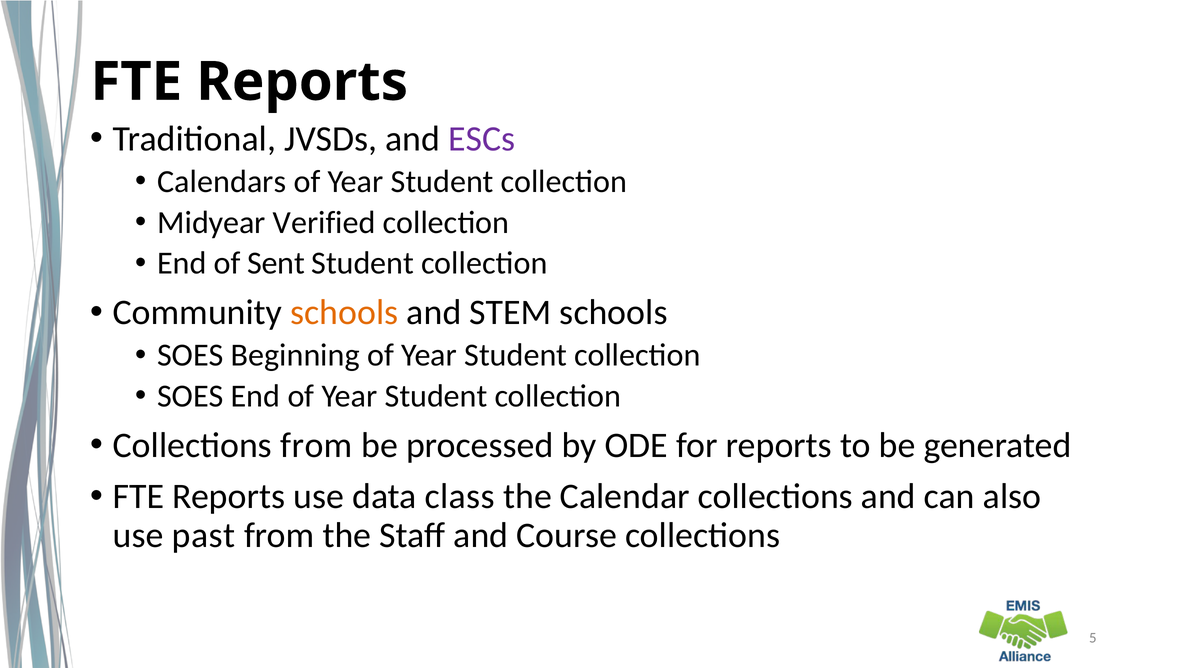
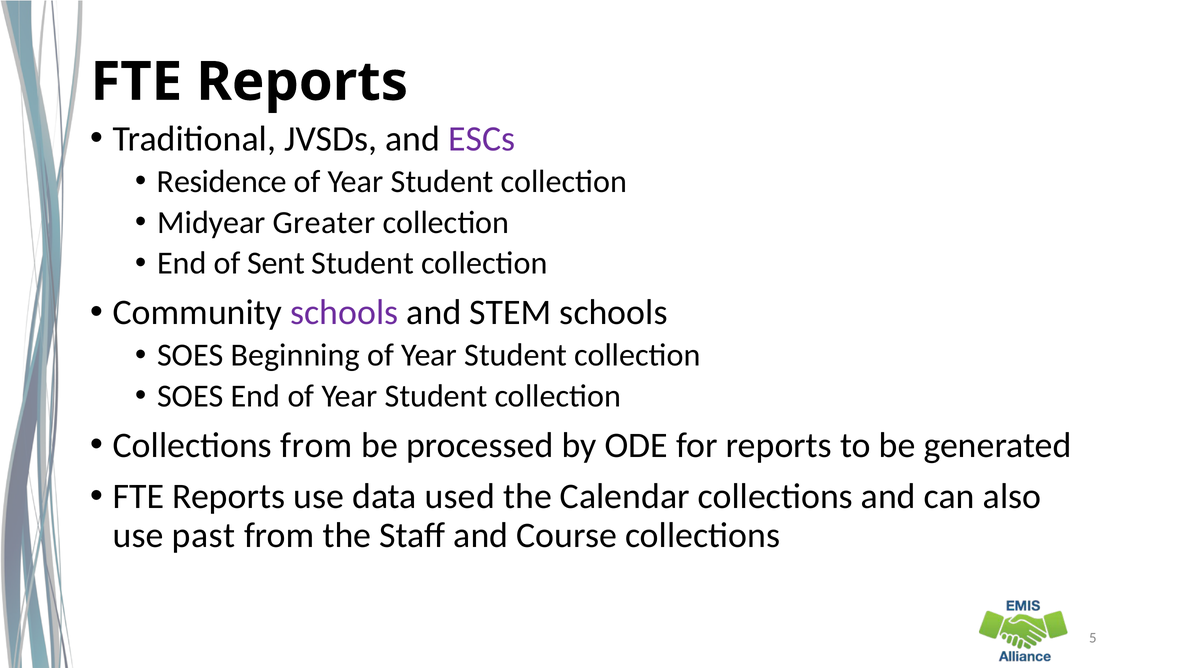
Calendars: Calendars -> Residence (222, 181)
Verified: Verified -> Greater (324, 222)
schools colour: orange -> purple (344, 312)
class: class -> used (460, 496)
